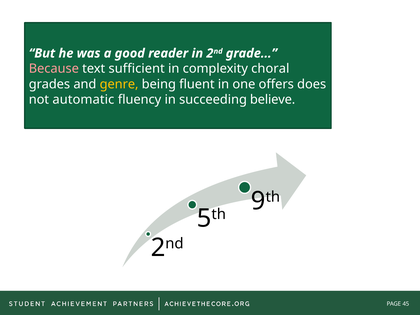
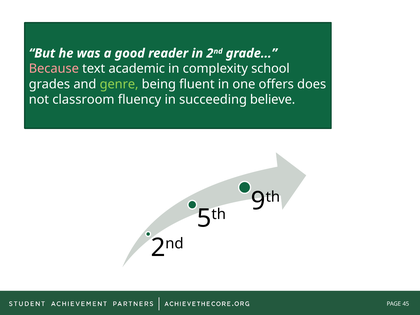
sufficient: sufficient -> academic (137, 69)
choral: choral -> school (270, 69)
genre colour: yellow -> light green (119, 84)
automatic: automatic -> classroom (83, 100)
